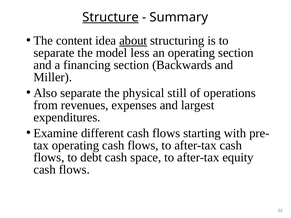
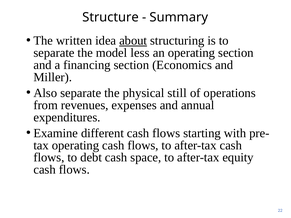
Structure underline: present -> none (111, 17)
content: content -> written (74, 41)
Backwards: Backwards -> Economics (182, 65)
largest: largest -> annual (198, 105)
